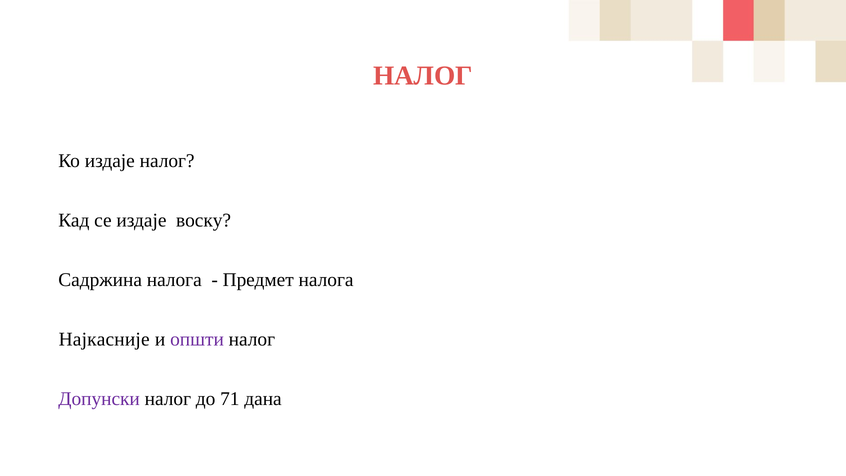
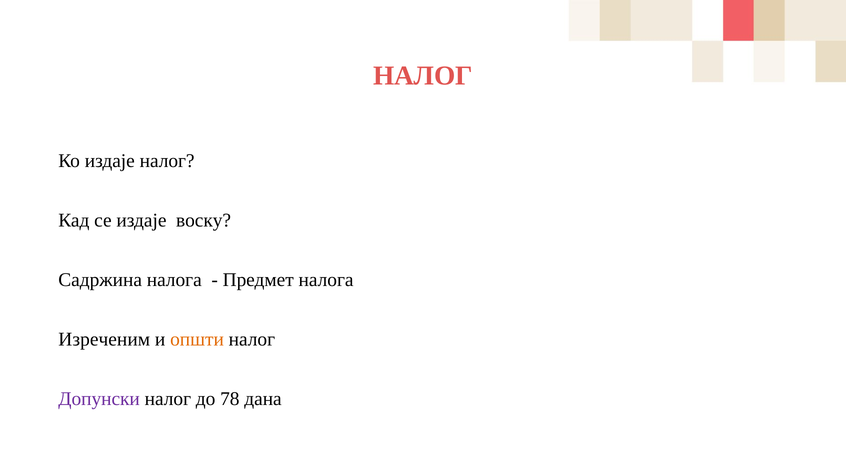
Најкасније: Најкасније -> Изреченим (104, 339)
општи colour: purple -> orange (197, 339)
71: 71 -> 78 (230, 399)
